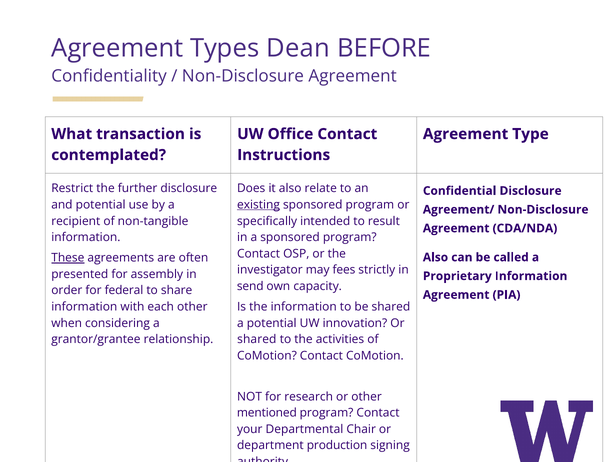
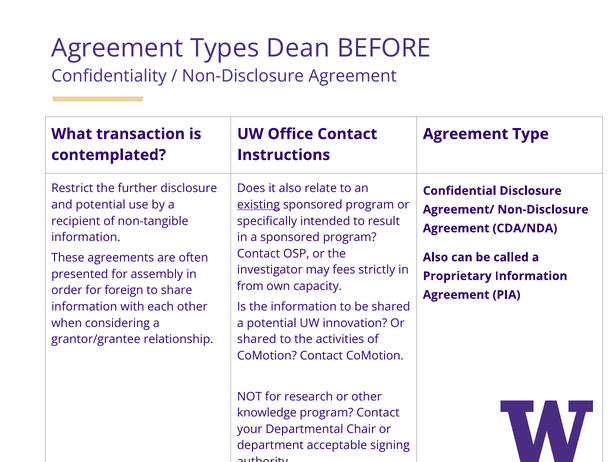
These underline: present -> none (68, 257)
send: send -> from (250, 286)
federal: federal -> foreign (124, 290)
mentioned: mentioned -> knowledge (267, 412)
production: production -> acceptable (337, 445)
